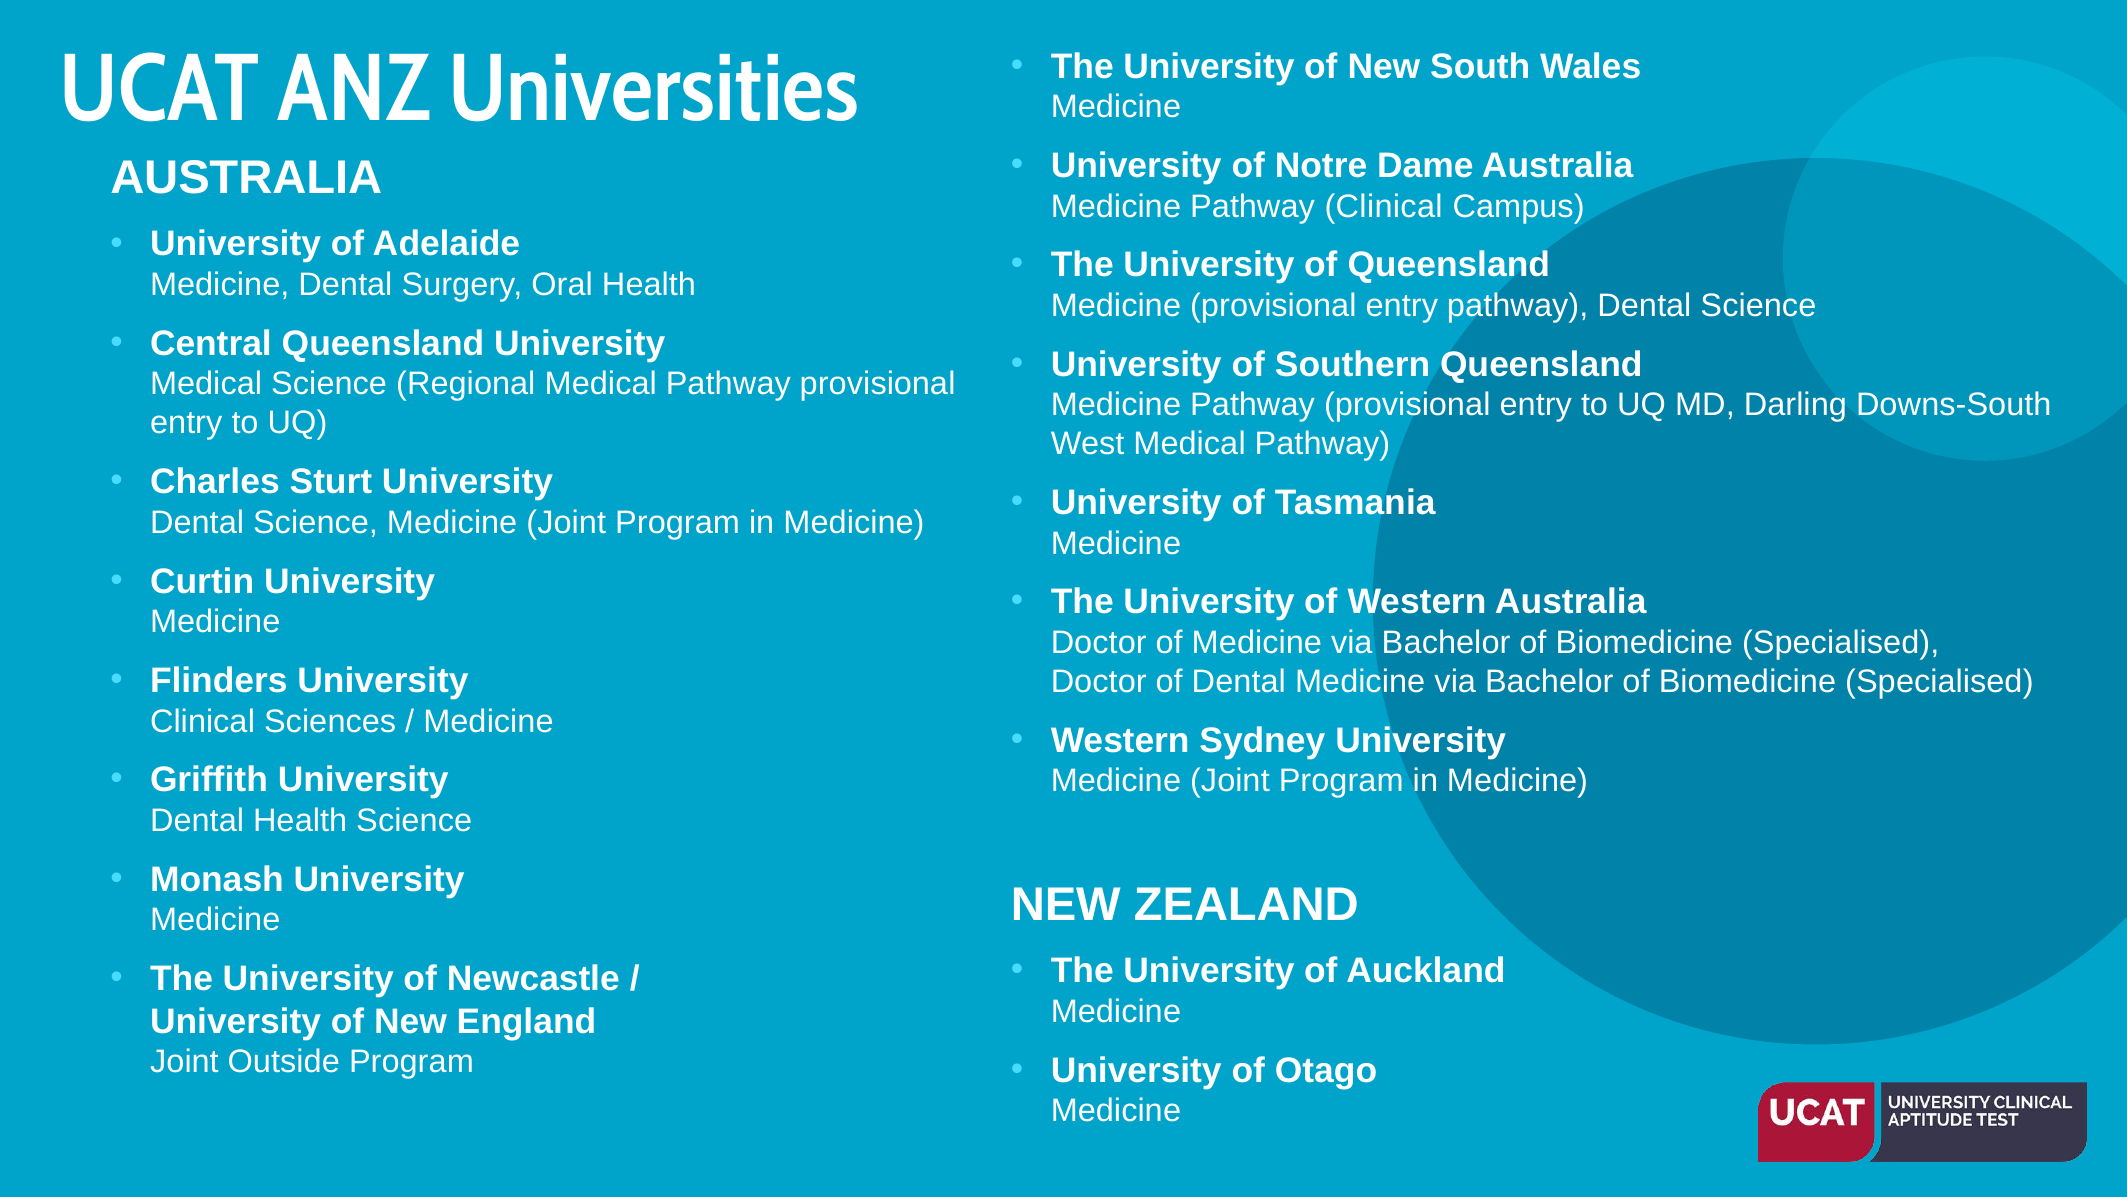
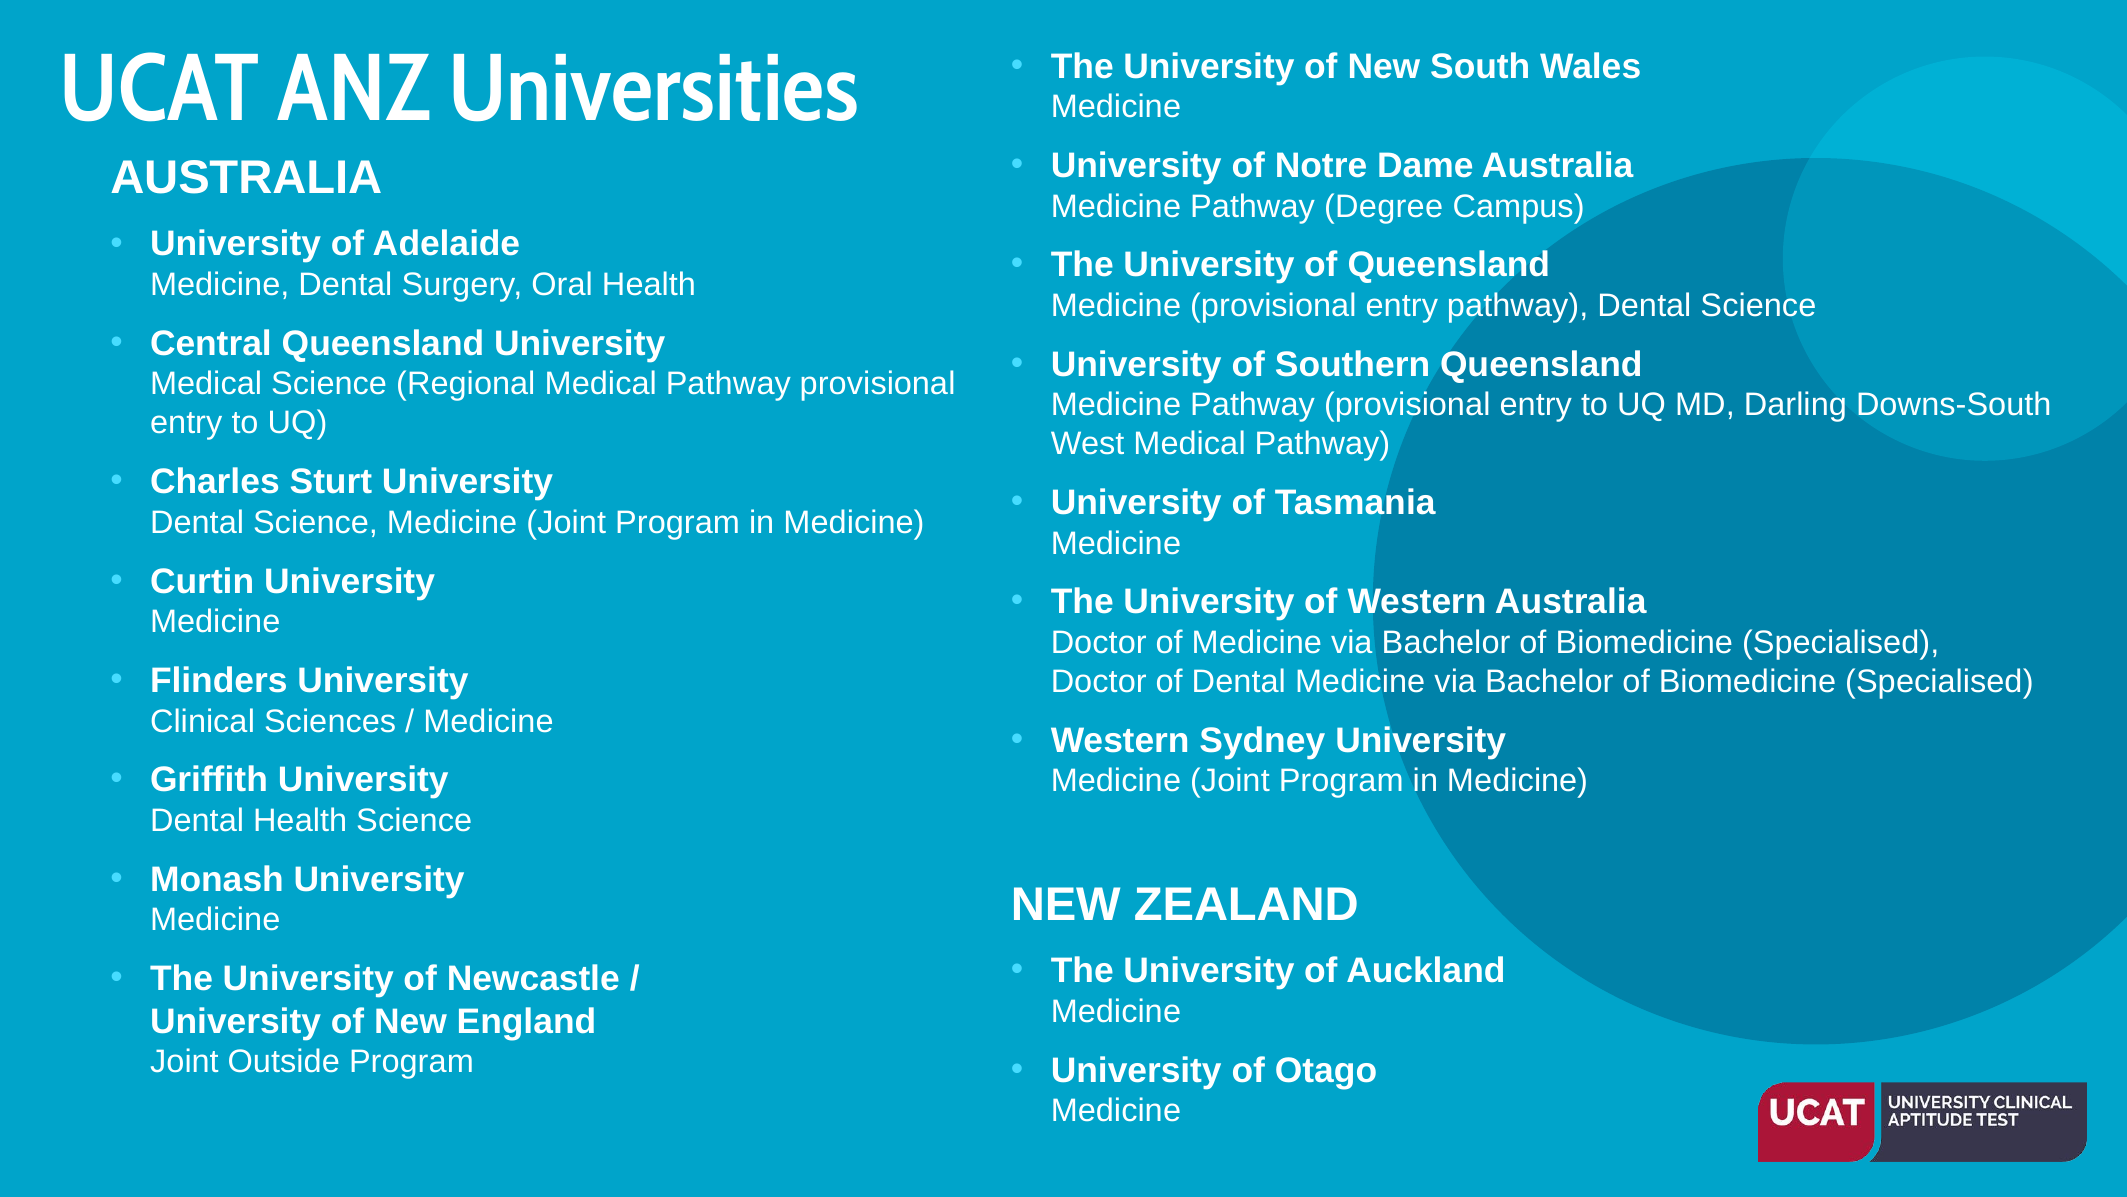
Pathway Clinical: Clinical -> Degree (1384, 206)
